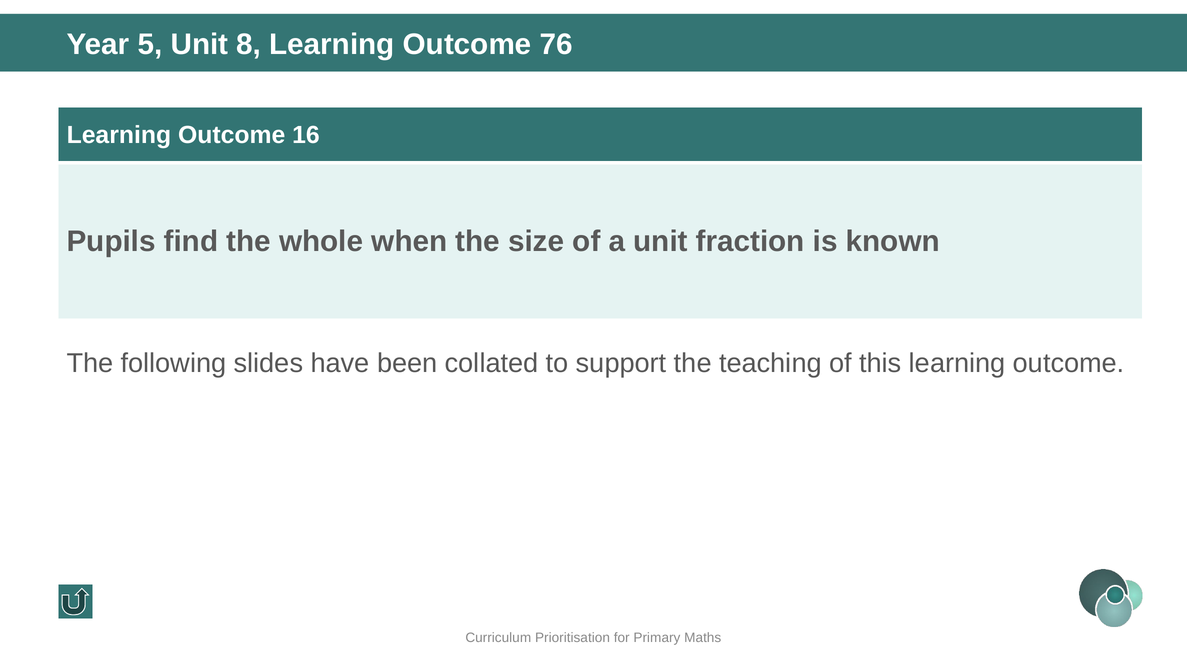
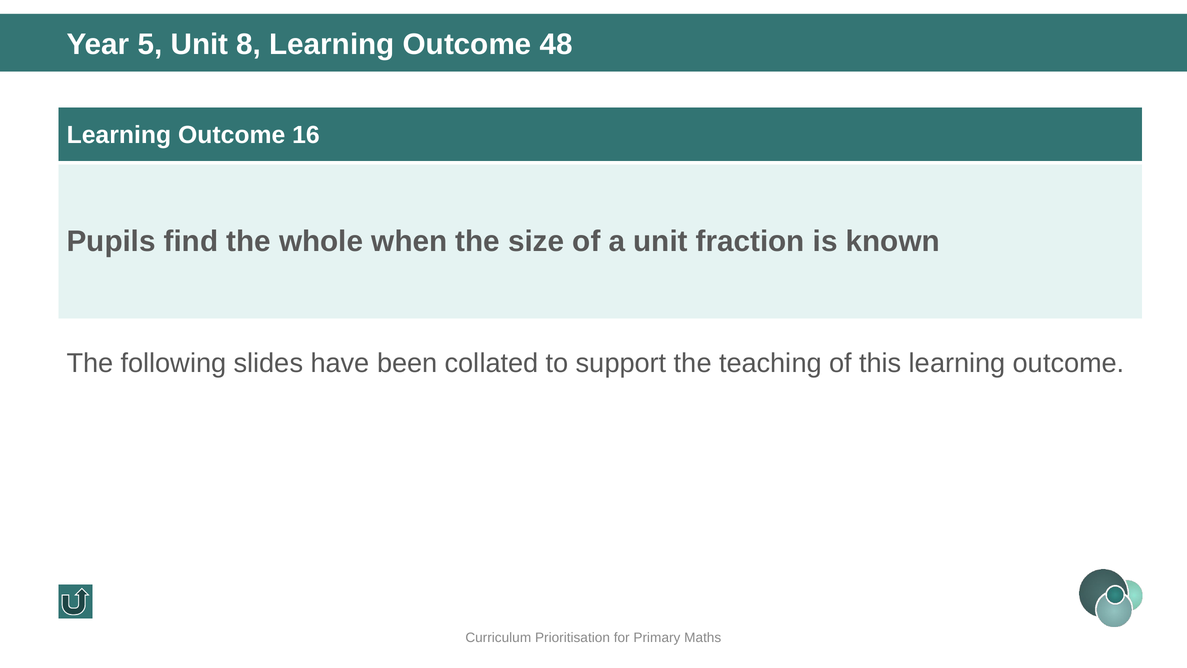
76: 76 -> 48 (556, 44)
